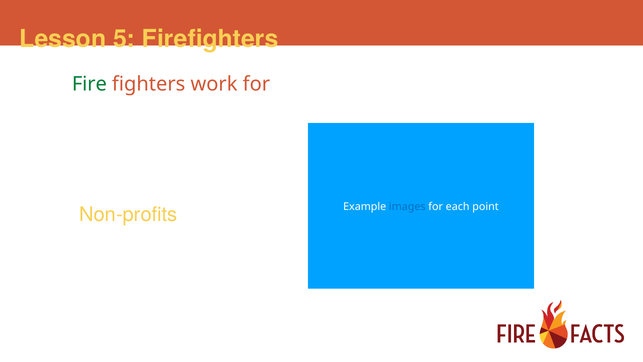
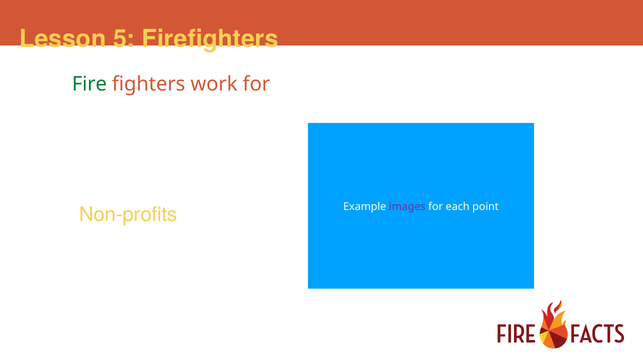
images colour: blue -> purple (407, 206)
